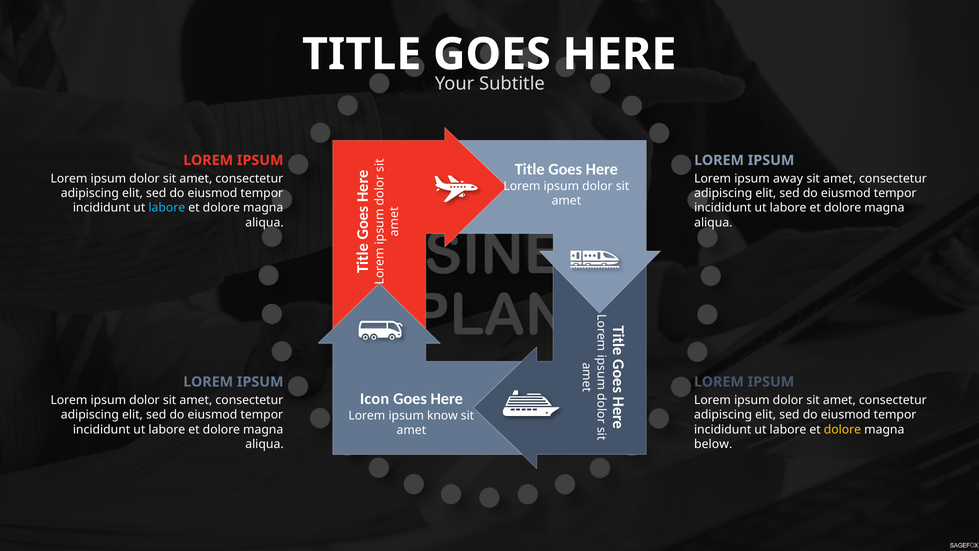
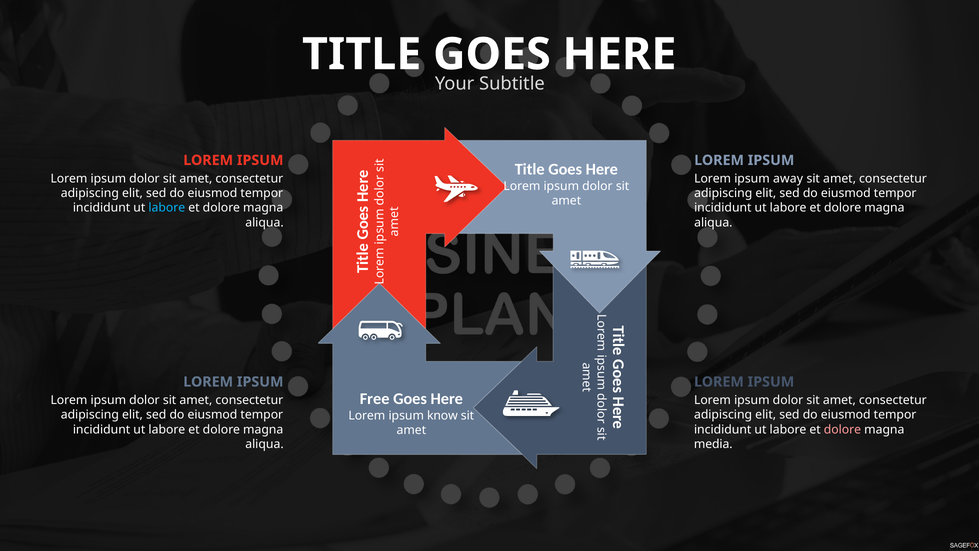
Icon: Icon -> Free (375, 398)
dolore colour: yellow -> pink (842, 429)
below: below -> media (713, 444)
